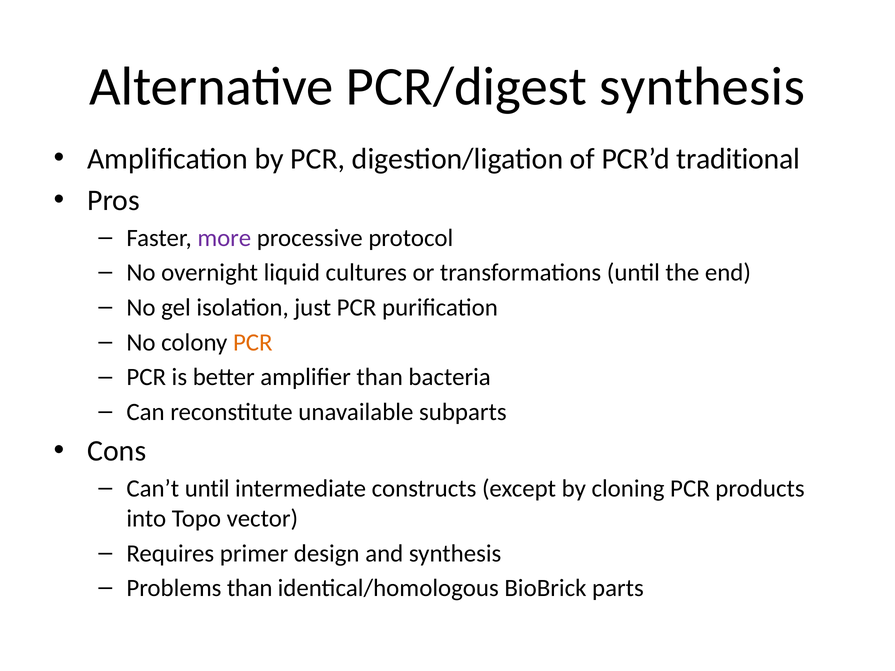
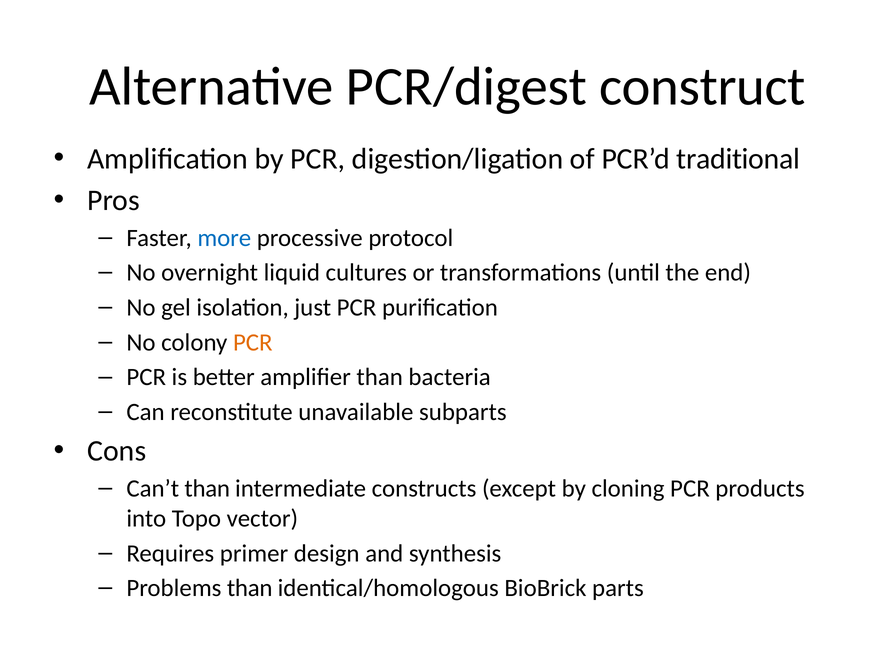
PCR/digest synthesis: synthesis -> construct (702, 87)
more colour: purple -> blue (224, 238)
Can’t until: until -> than (207, 489)
